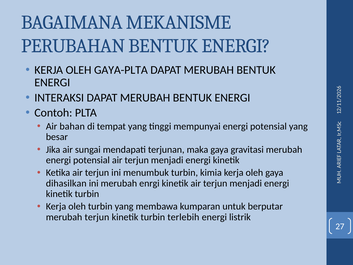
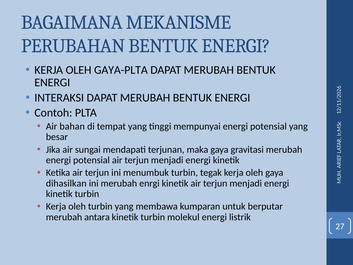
kimia: kimia -> tegak (211, 173)
merubah terjun: terjun -> antara (97, 217)
terlebih: terlebih -> molekul (183, 217)
